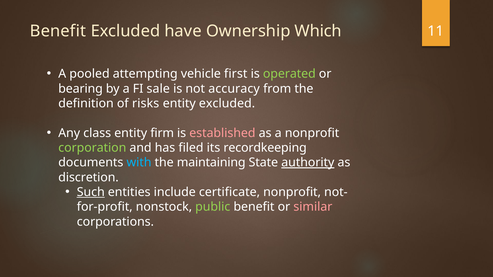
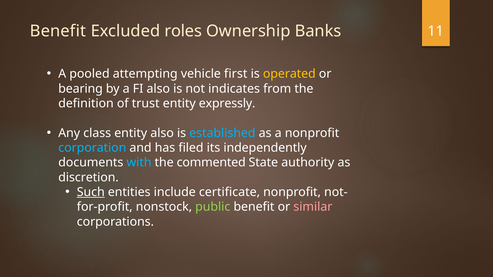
have: have -> roles (183, 31)
Which: Which -> Banks (318, 31)
operated colour: light green -> yellow (289, 74)
FI sale: sale -> also (158, 89)
accuracy: accuracy -> indicates (234, 89)
risks: risks -> trust (146, 104)
entity excluded: excluded -> expressly (227, 104)
entity firm: firm -> also (162, 133)
established colour: pink -> light blue (222, 133)
corporation colour: light green -> light blue (92, 148)
recordkeeping: recordkeeping -> independently (265, 148)
maintaining: maintaining -> commented (211, 163)
authority underline: present -> none (308, 163)
